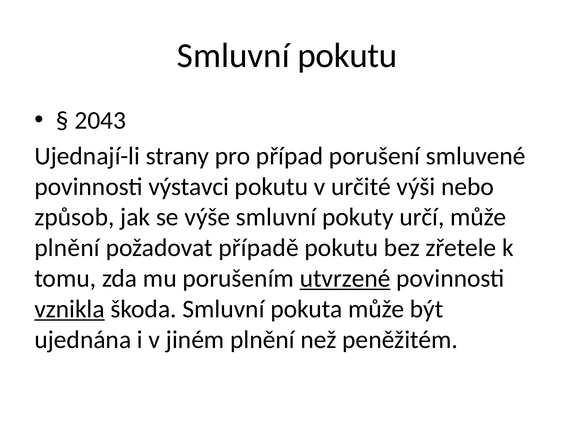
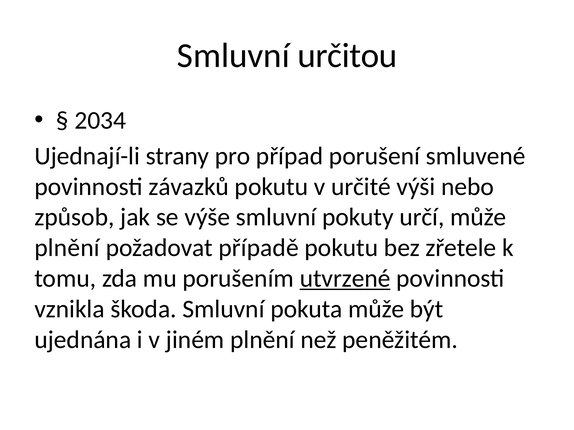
Smluvní pokutu: pokutu -> určitou (347, 56)
2043: 2043 -> 2034 (100, 120)
výstavci: výstavci -> závazků (189, 187)
vznikla underline: present -> none (70, 309)
